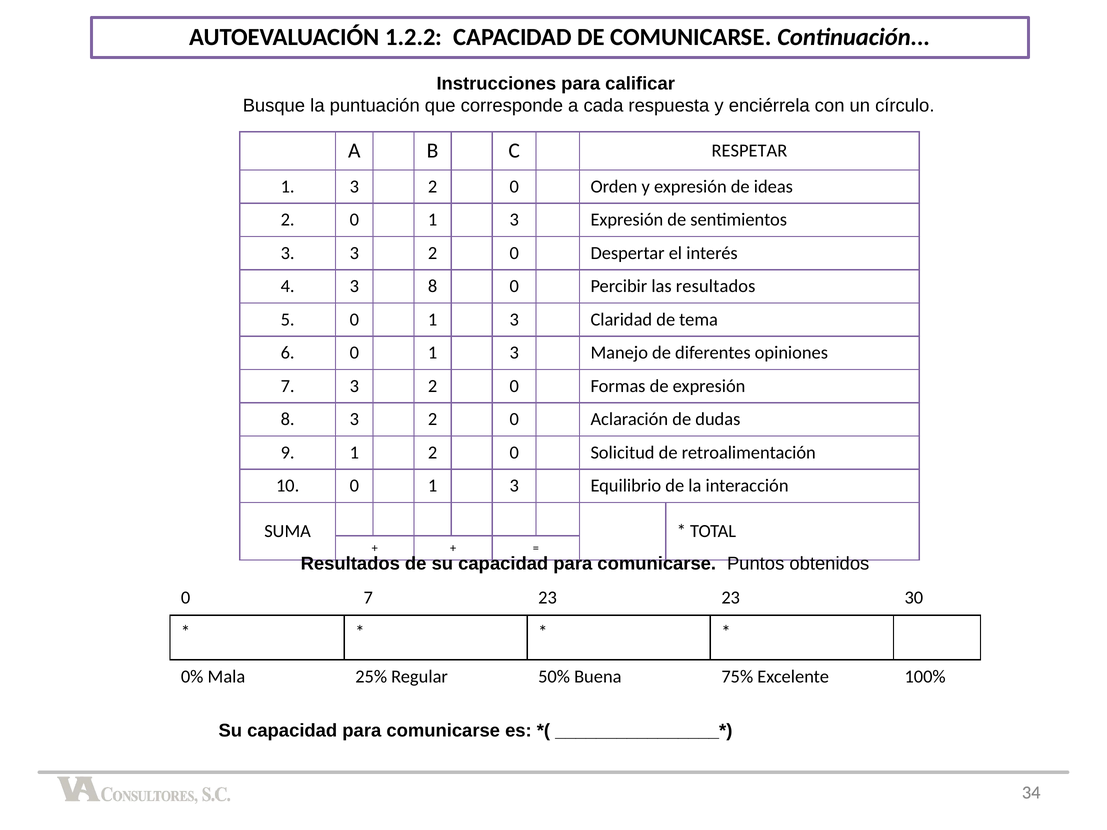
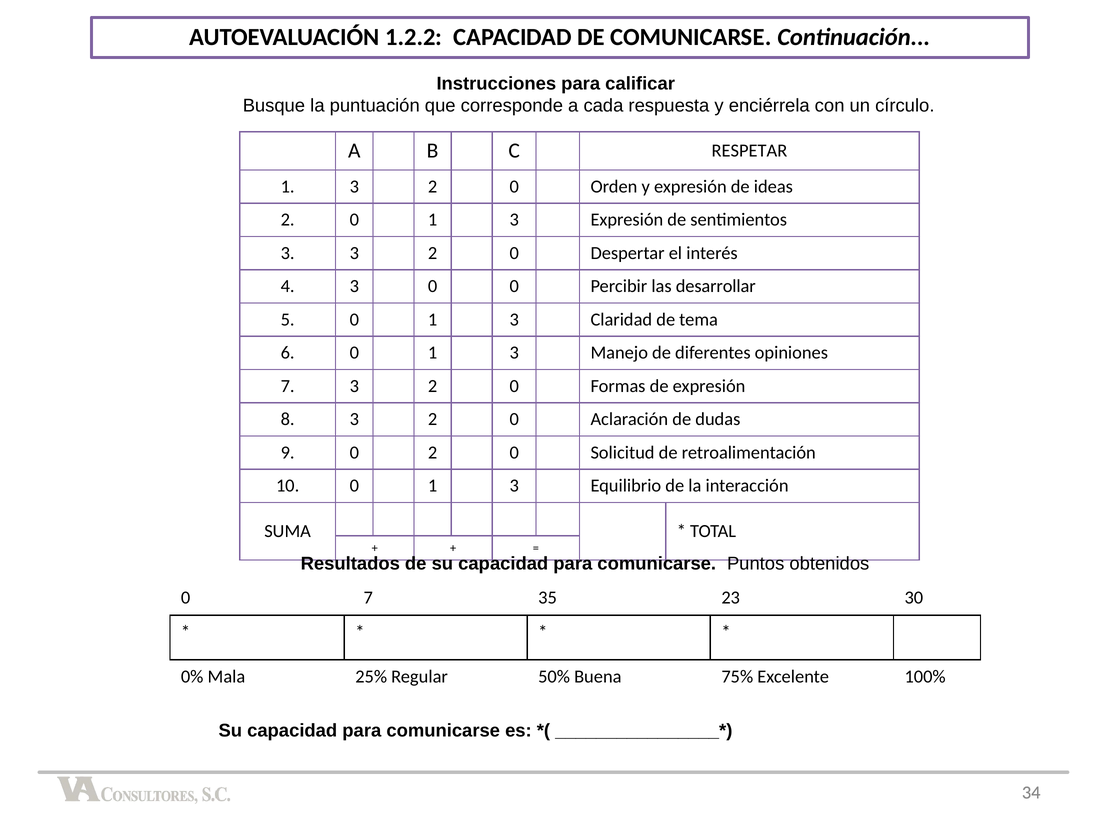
3 8: 8 -> 0 (433, 286)
las resultados: resultados -> desarrollar (716, 286)
9 1: 1 -> 0 (354, 453)
7 23: 23 -> 35 (548, 598)
